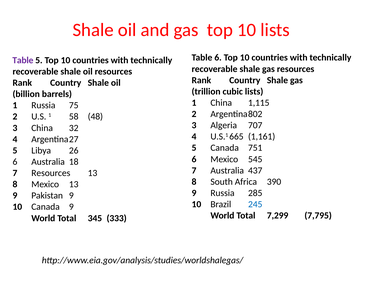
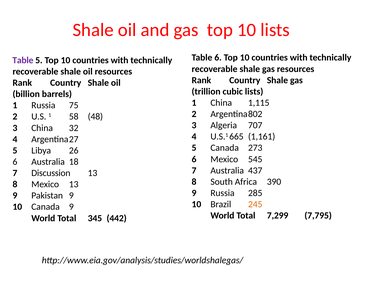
751: 751 -> 273 (255, 148)
7 Resources: Resources -> Discussion (51, 173)
245 colour: blue -> orange (255, 204)
333: 333 -> 442 (117, 218)
